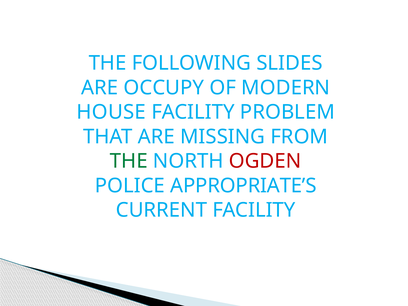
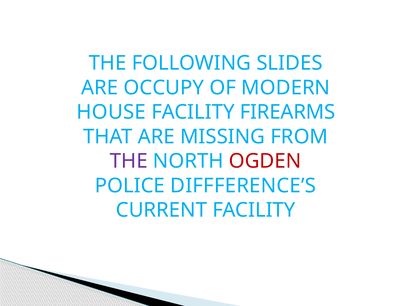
PROBLEM: PROBLEM -> FIREARMS (288, 112)
THE colour: green -> purple (129, 161)
APPROPRIATE’S: APPROPRIATE’S -> DIFFFERENCE’S (243, 186)
